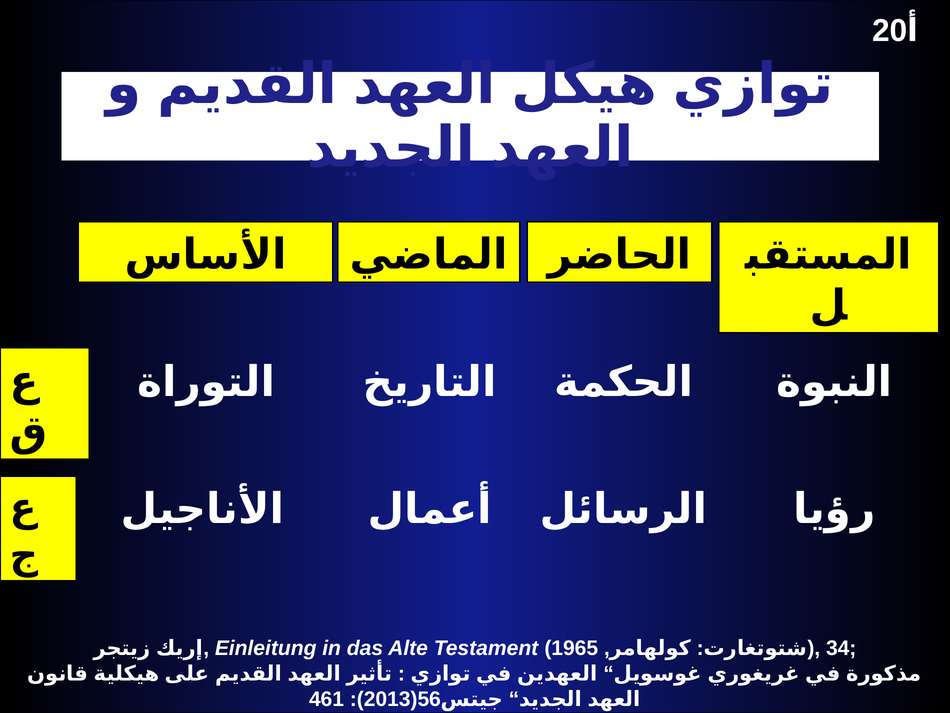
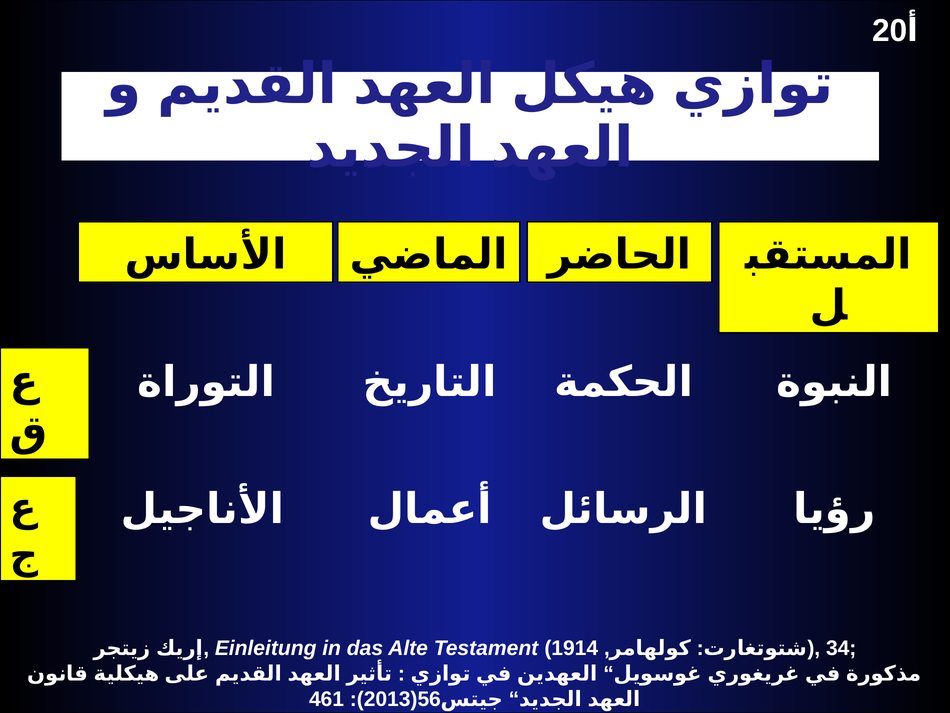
1965: 1965 -> 1914 (575, 648)
